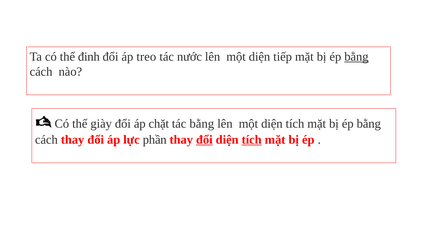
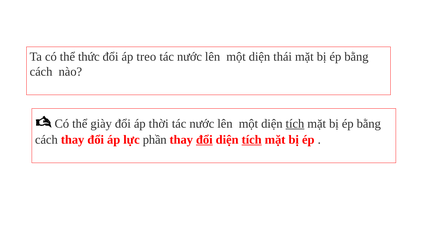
đinh: đinh -> thức (89, 57)
tiếp: tiếp -> thái (283, 57)
bằng underline: present -> none (356, 57)
chặt: chặt -> thời (159, 124)
bằng: bằng -> nước (202, 124)
tích underline: none -> present (295, 124)
